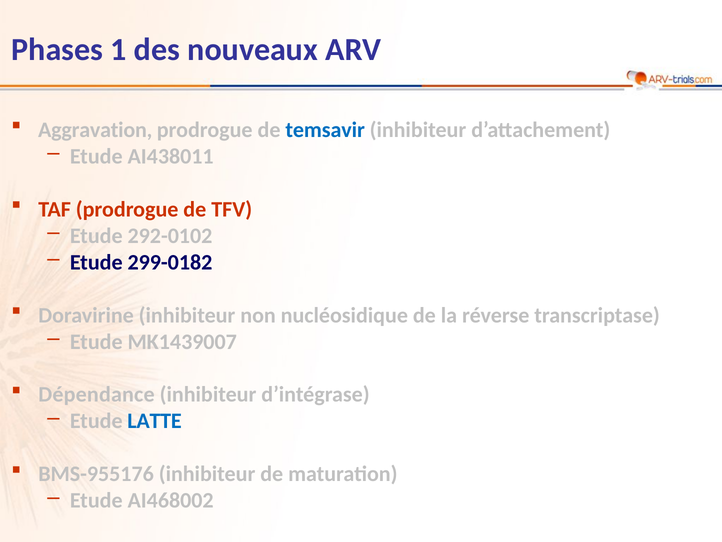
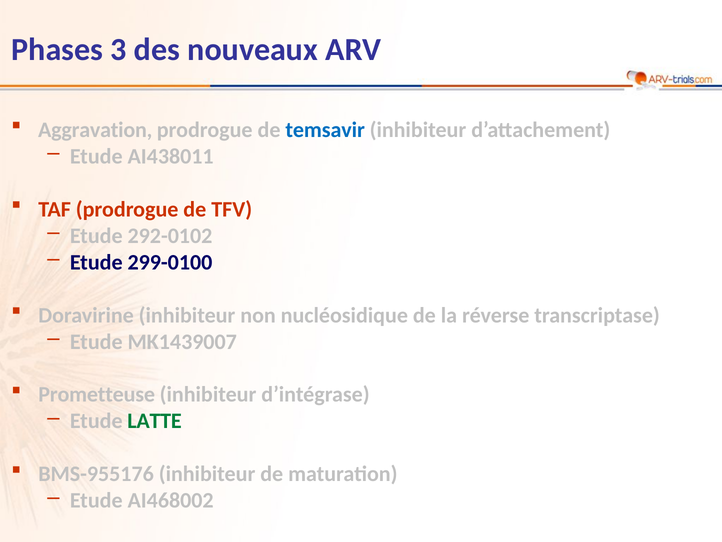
1: 1 -> 3 (118, 49)
299-0182: 299-0182 -> 299-0100 (170, 262)
Dépendance: Dépendance -> Prometteuse (97, 394)
LATTE colour: blue -> green (154, 421)
